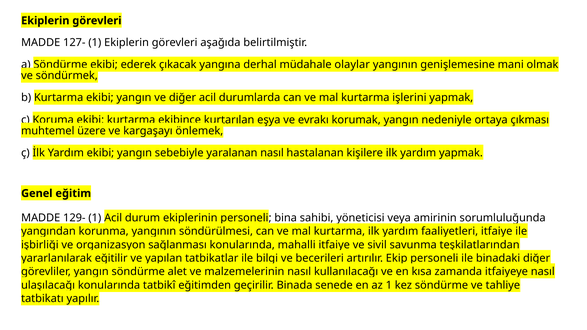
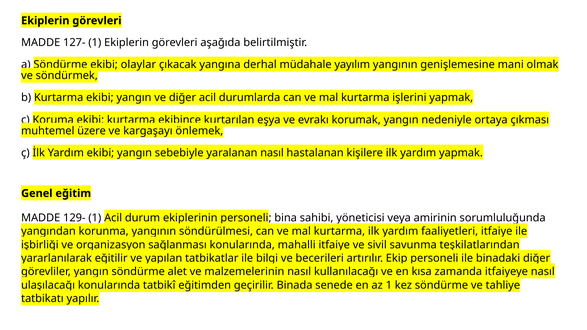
ederek: ederek -> olaylar (138, 65)
olaylar: olaylar -> yayılım (352, 65)
